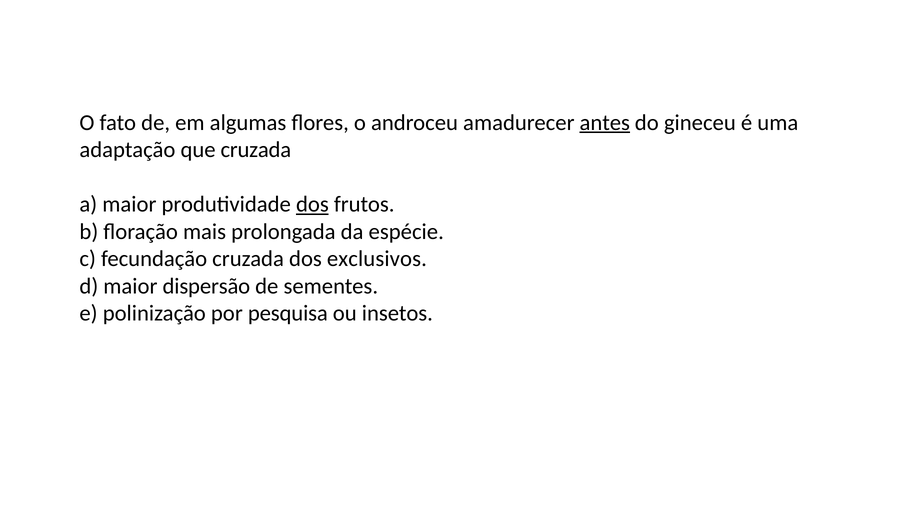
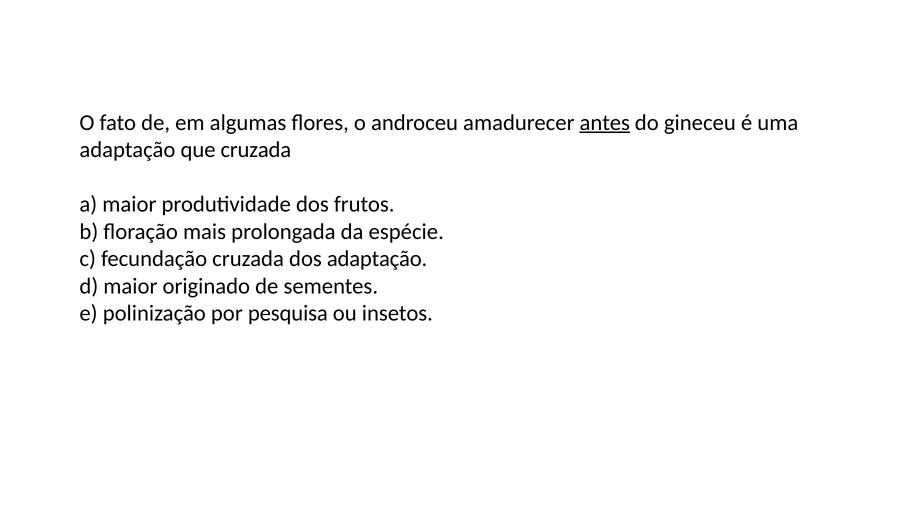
dos underline: present -> none (312, 204)
dos exclusivos: exclusivos -> adaptação (377, 259)
dispersão: dispersão -> originado (206, 286)
